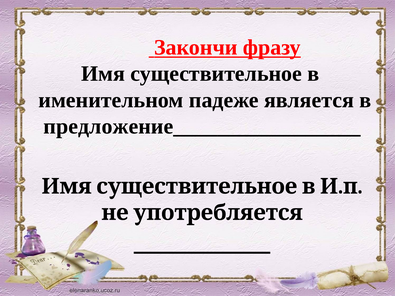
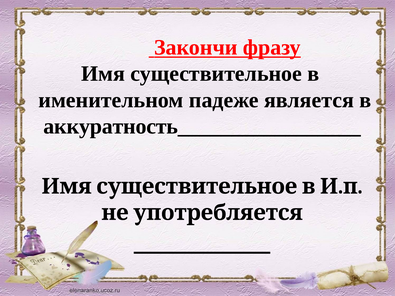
предложение_________________: предложение_________________ -> аккуратность_________________ (202, 126)
